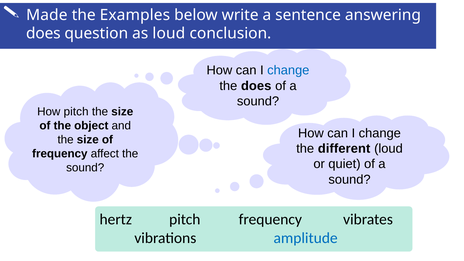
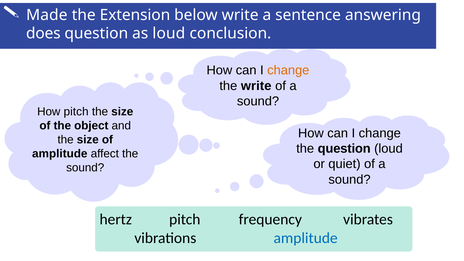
Examples: Examples -> Extension (135, 15)
change colour: blue -> orange (288, 70)
the does: does -> write (256, 86)
the different: different -> question (344, 149)
frequency: frequency -> amplitude (60, 154)
